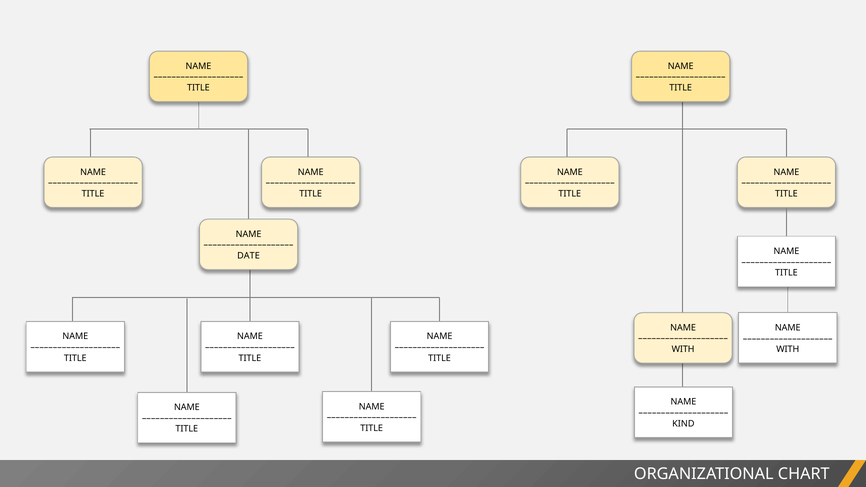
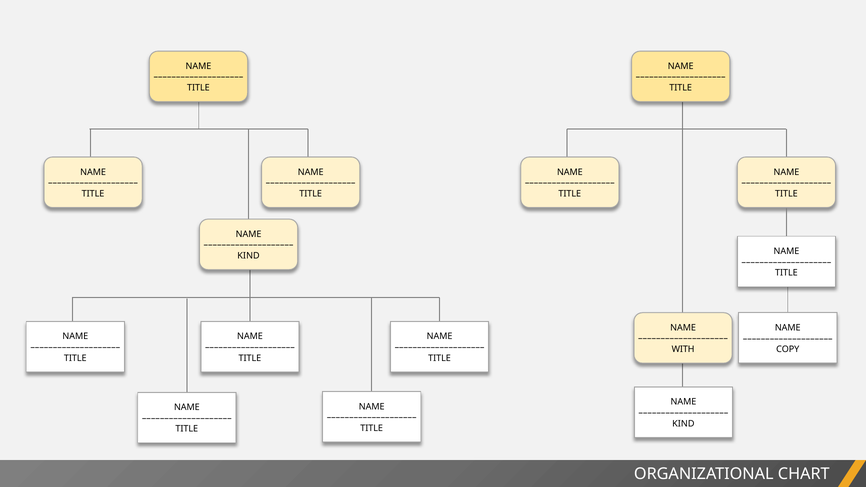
DATE: DATE -> KIND (248, 256)
WITH: WITH -> COPY (788, 349)
